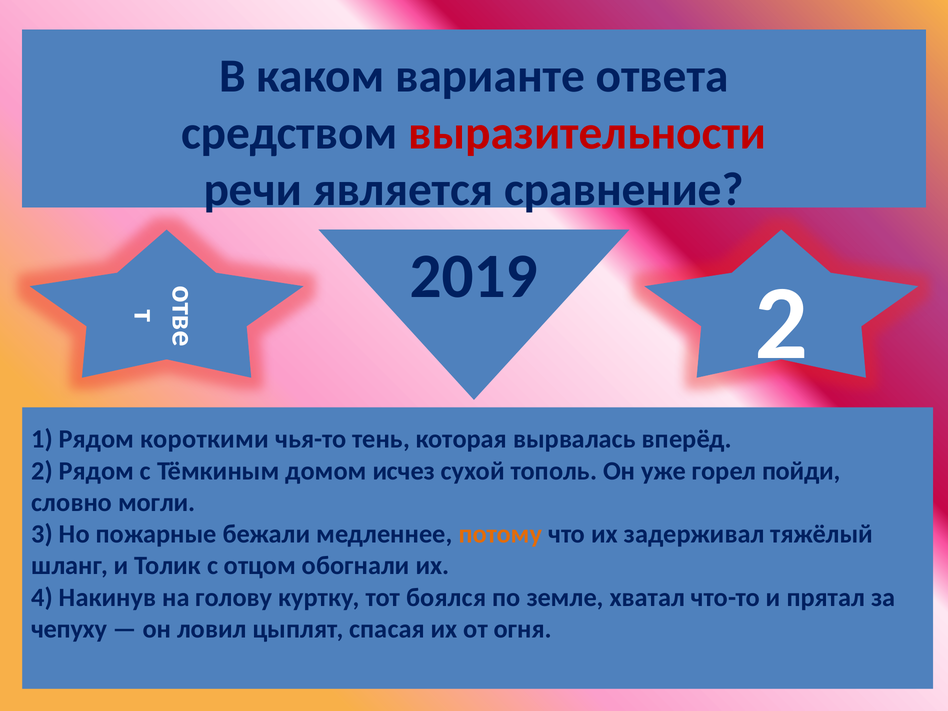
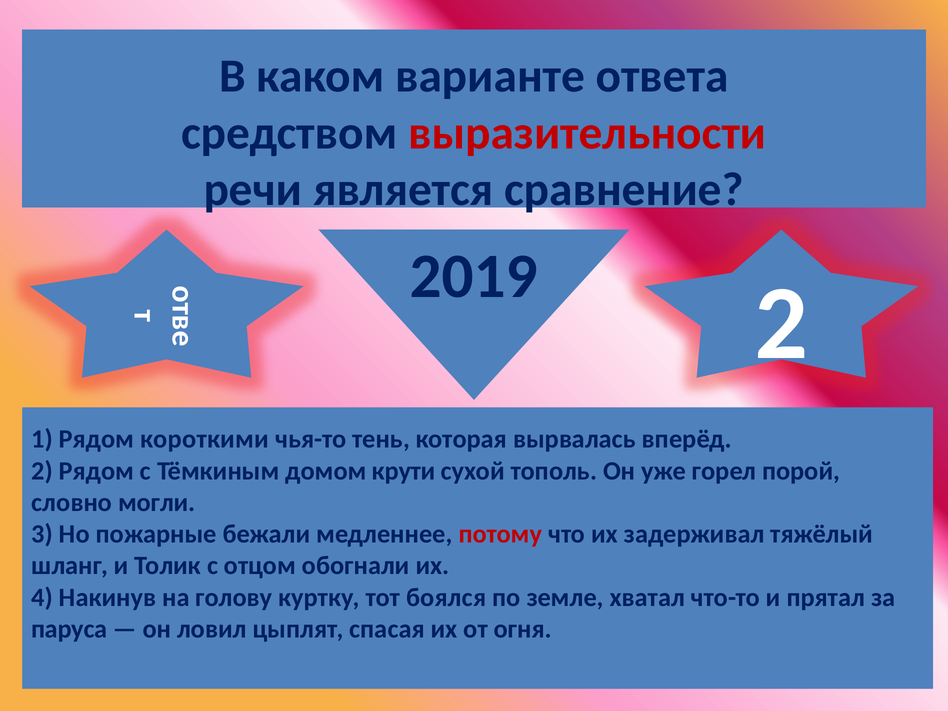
исчез: исчез -> крути (404, 471)
пойди: пойди -> порой (801, 471)
потому colour: orange -> red (500, 534)
чепуху: чепуху -> паруса (69, 629)
